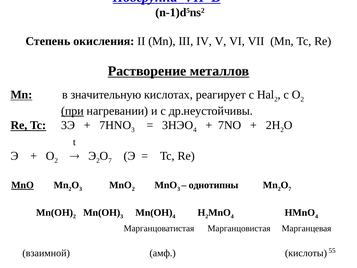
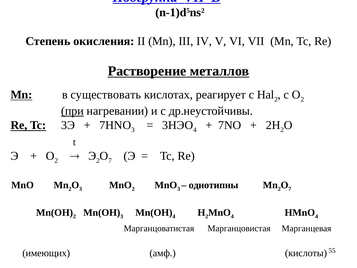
значительную: значительную -> существовать (106, 95)
MnO underline: present -> none (22, 185)
взаимной: взаимной -> имеющих (46, 253)
